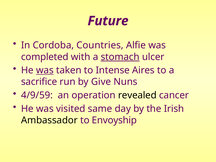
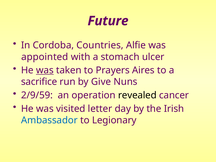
completed: completed -> appointed (45, 57)
stomach underline: present -> none (120, 57)
Intense: Intense -> Prayers (113, 70)
4/9/59: 4/9/59 -> 2/9/59 (37, 95)
same: same -> letter (100, 109)
Ambassador colour: black -> blue (49, 120)
Envoyship: Envoyship -> Legionary (114, 120)
